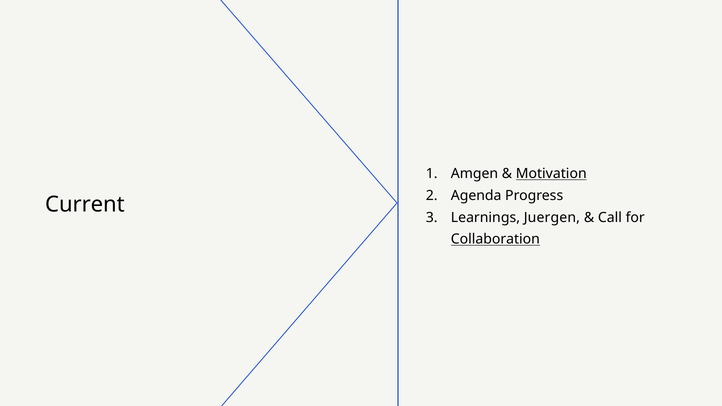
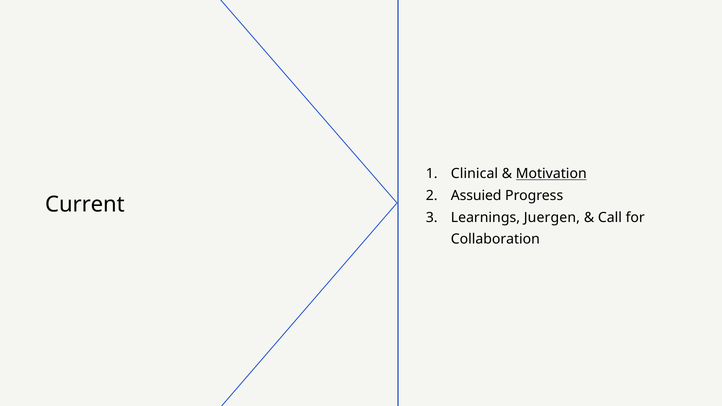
Amgen: Amgen -> Clinical (474, 174)
Agenda: Agenda -> Assuied (476, 196)
Collaboration underline: present -> none (495, 239)
